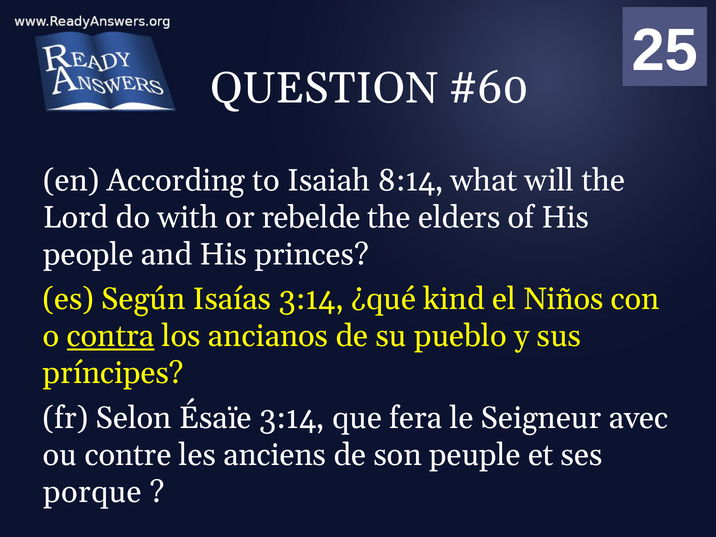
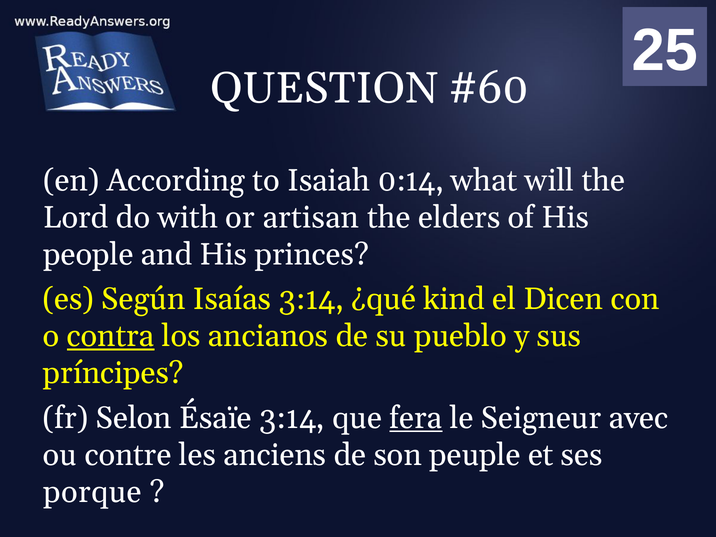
8:14: 8:14 -> 0:14 (411, 180)
rebelde: rebelde -> artisan (311, 217)
Niños: Niños -> Dicen (563, 299)
fera underline: none -> present (416, 418)
